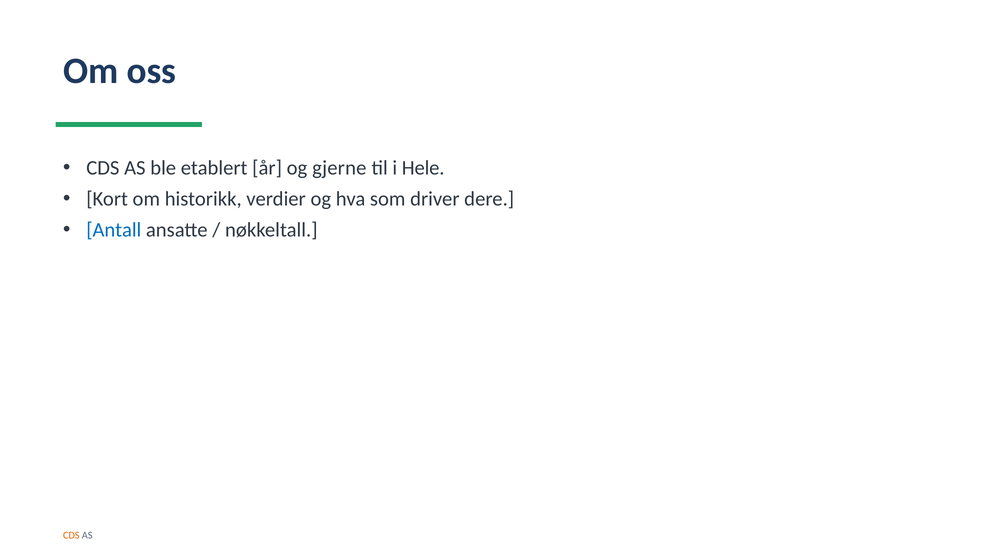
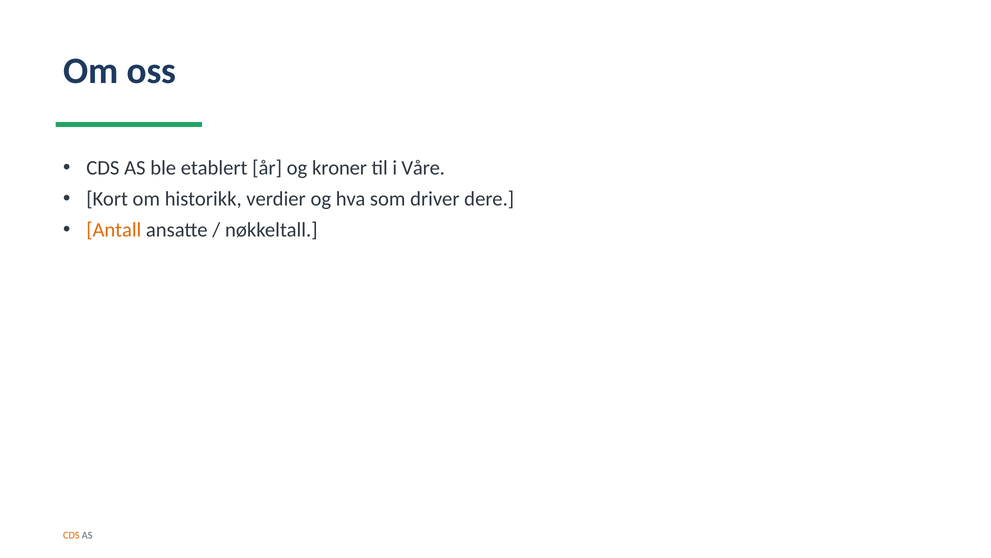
gjerne: gjerne -> kroner (340, 168)
Hele: Hele -> Våre (423, 168)
Antall colour: blue -> orange (114, 230)
